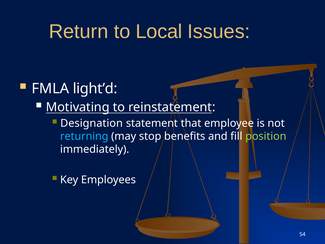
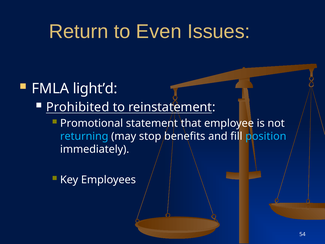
Local: Local -> Even (159, 32)
Motivating: Motivating -> Prohibited (78, 107)
Designation: Designation -> Promotional (92, 123)
position colour: light green -> light blue (266, 136)
